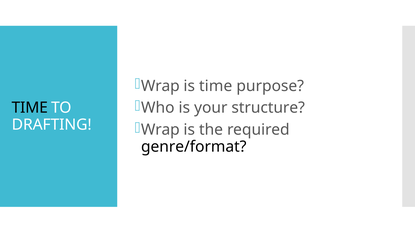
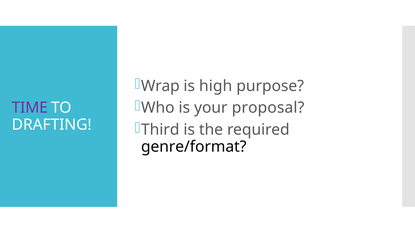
is time: time -> high (216, 86)
structure: structure -> proposal (268, 108)
TIME colour: black -> purple (30, 108)
Wrap: Wrap -> Third (160, 130)
